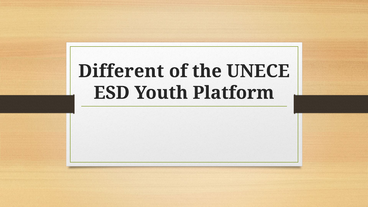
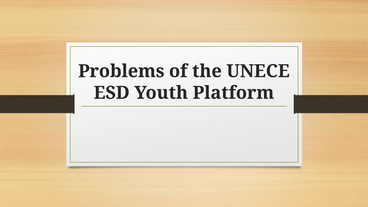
Different: Different -> Problems (121, 71)
